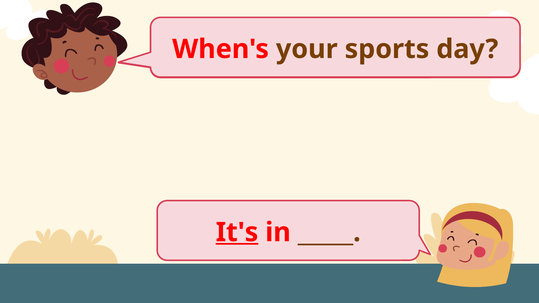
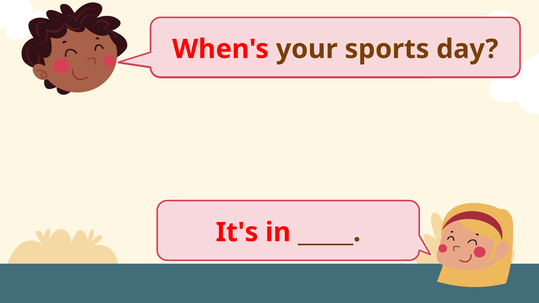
It's underline: present -> none (237, 232)
